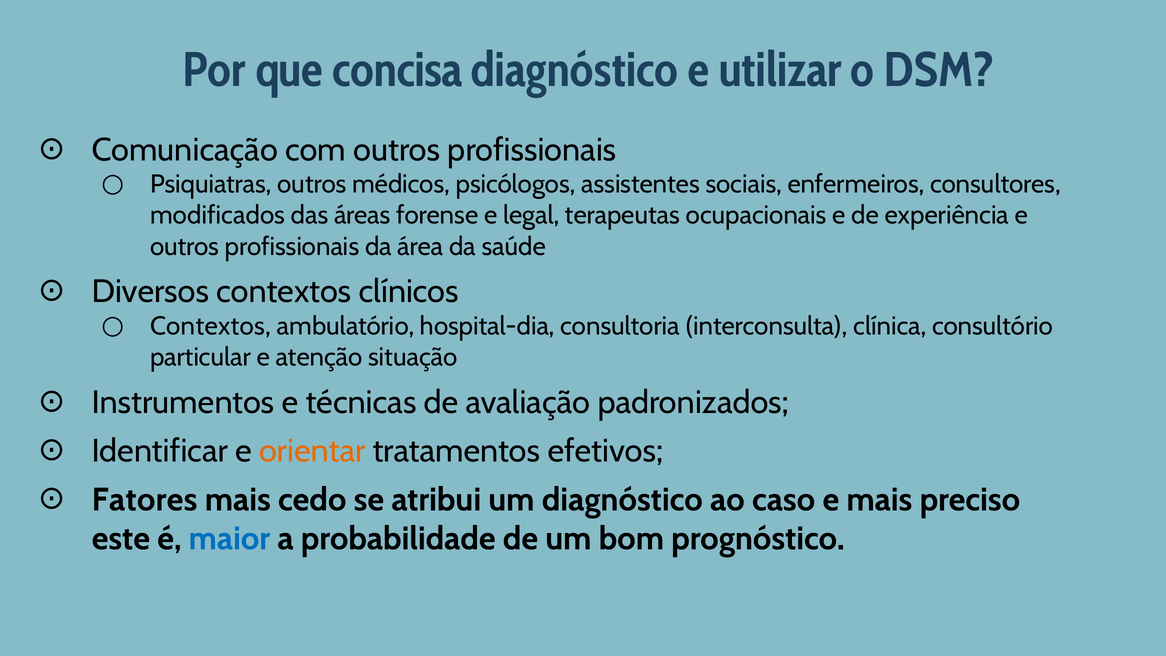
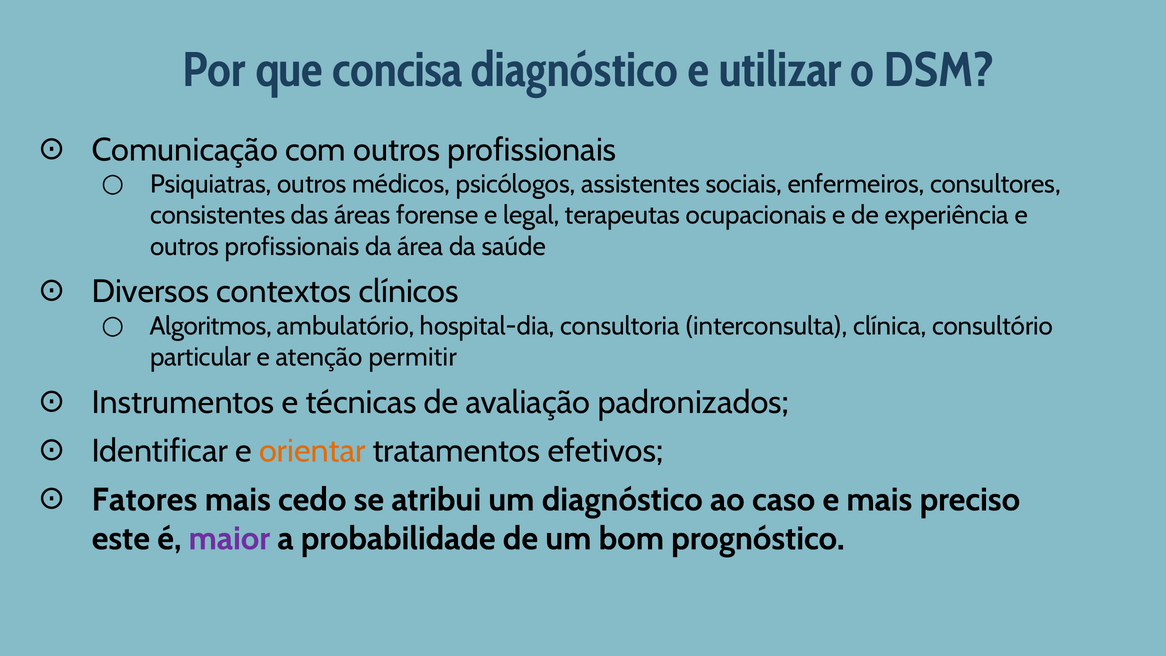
modificados: modificados -> consistentes (218, 215)
Contextos: Contextos -> Algoritmos (211, 326)
situação: situação -> permitir (413, 357)
maior colour: blue -> purple (229, 539)
